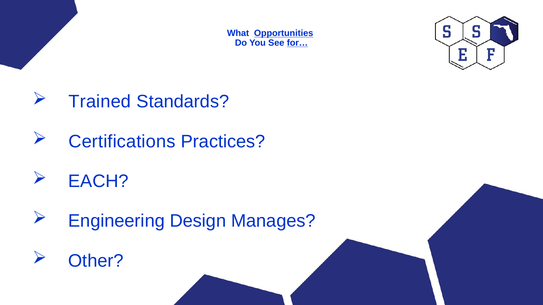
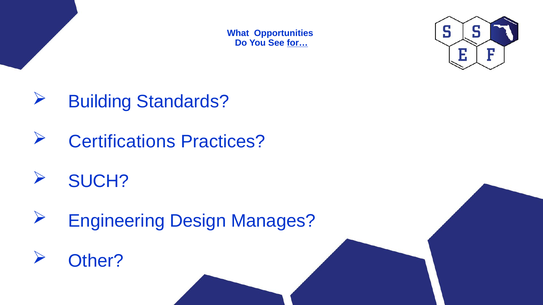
Opportunities underline: present -> none (284, 33)
Trained: Trained -> Building (100, 102)
EACH: EACH -> SUCH (98, 181)
